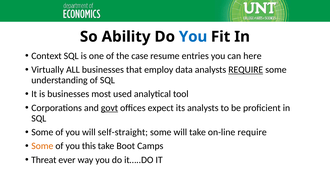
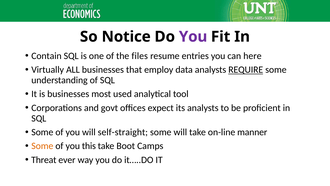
Ability: Ability -> Notice (126, 37)
You colour: blue -> purple (193, 37)
Context: Context -> Contain (46, 56)
case: case -> files (140, 56)
govt underline: present -> none (109, 108)
on-line require: require -> manner (252, 132)
